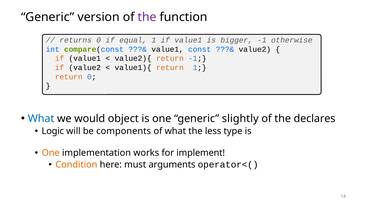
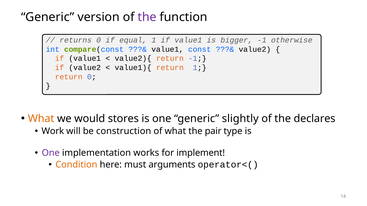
What colour: blue -> orange (41, 119)
object: object -> stores (123, 119)
Logic: Logic -> Work (53, 131)
components: components -> construction (124, 131)
less: less -> pair (213, 131)
One colour: orange -> purple (51, 153)
